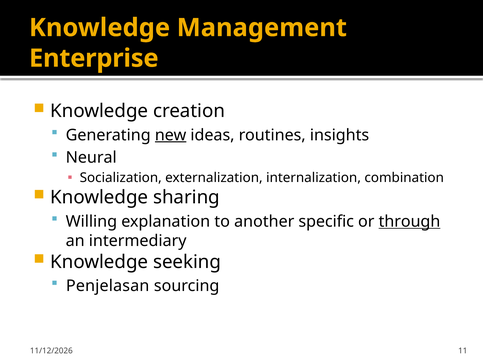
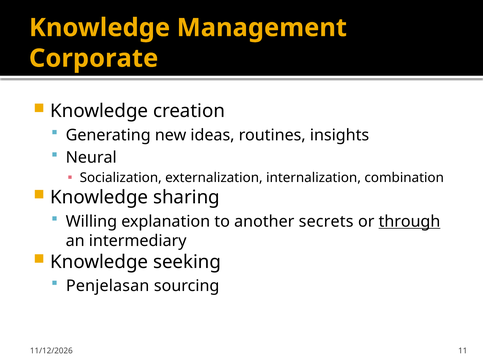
Enterprise: Enterprise -> Corporate (94, 58)
new underline: present -> none (171, 135)
specific: specific -> secrets (326, 222)
